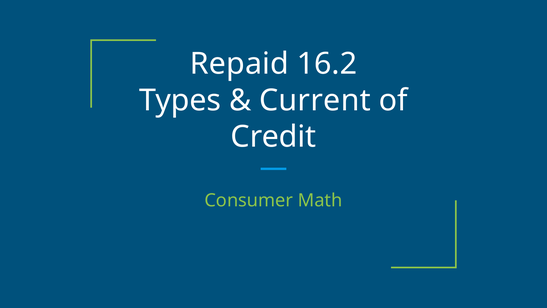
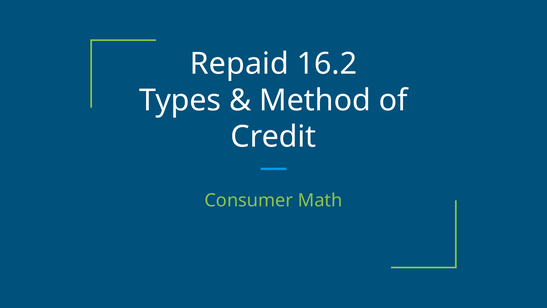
Current: Current -> Method (315, 100)
